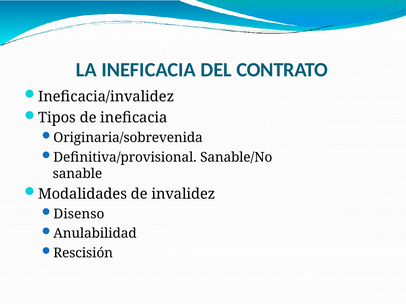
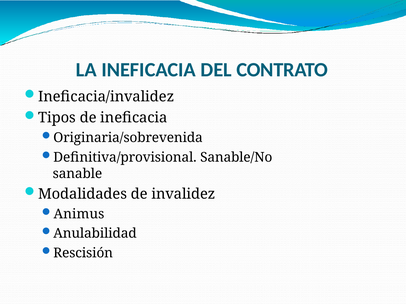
Disenso: Disenso -> Animus (79, 214)
